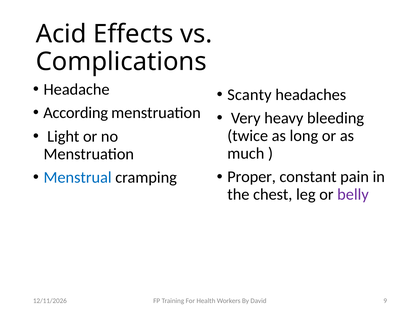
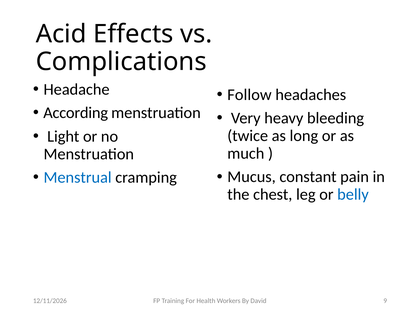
Scanty: Scanty -> Follow (249, 95)
Proper: Proper -> Mucus (252, 177)
belly colour: purple -> blue (353, 195)
